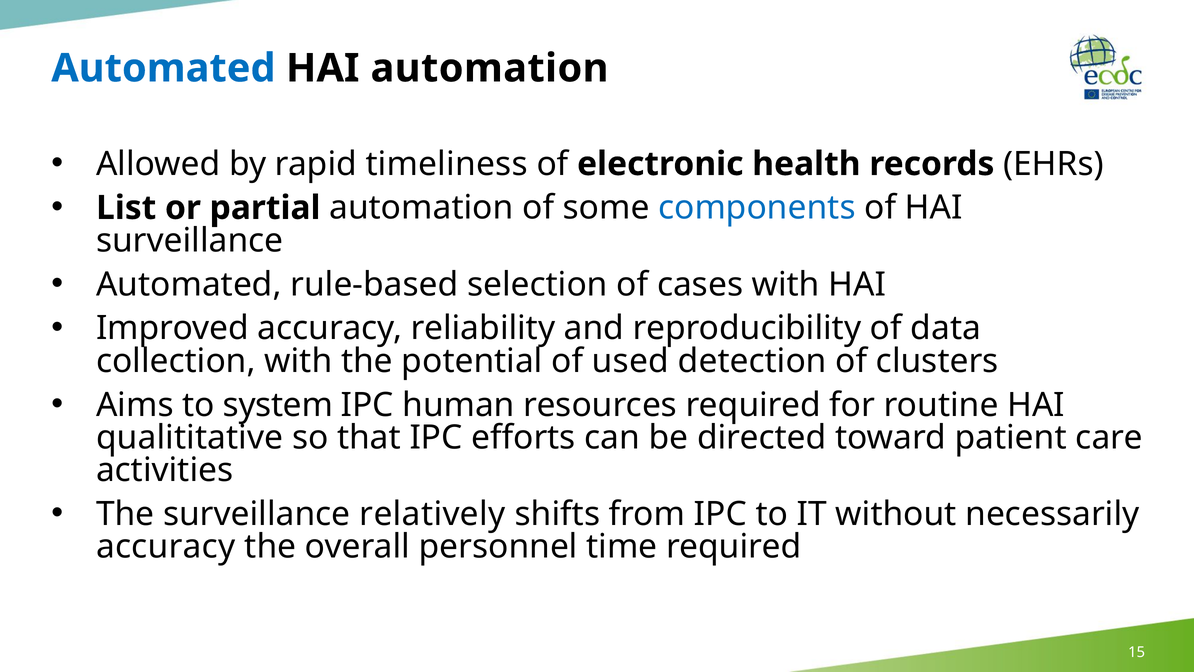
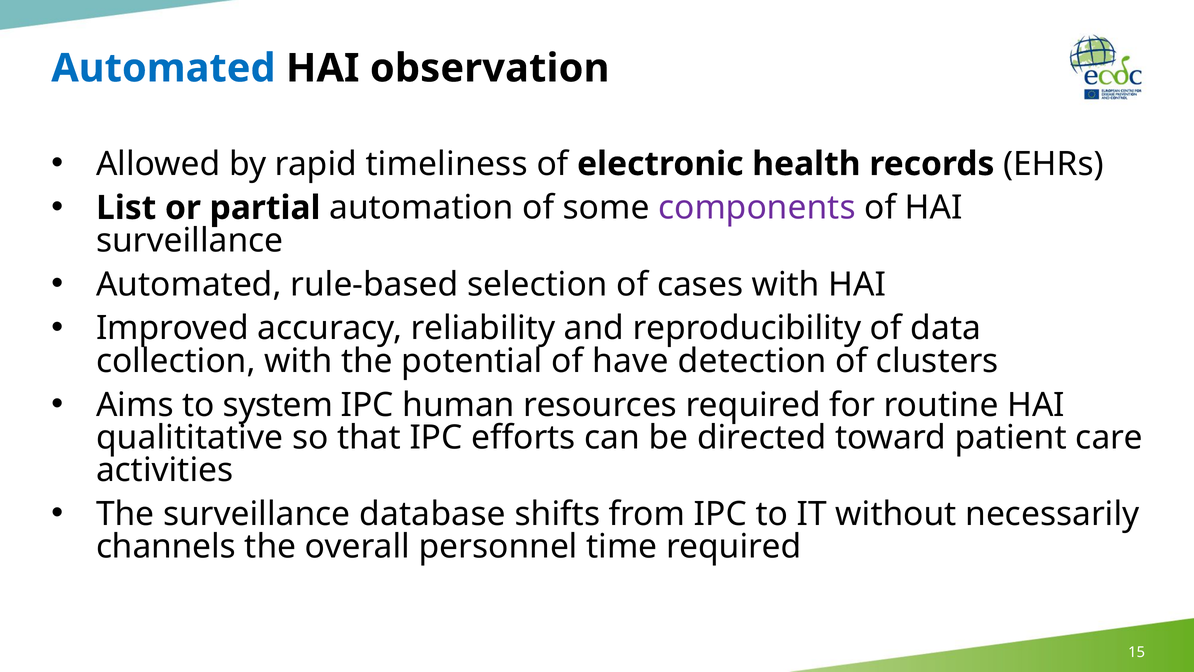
HAI automation: automation -> observation (490, 68)
components colour: blue -> purple (757, 208)
used: used -> have (630, 361)
relatively: relatively -> database (432, 514)
accuracy: accuracy -> channels (166, 547)
